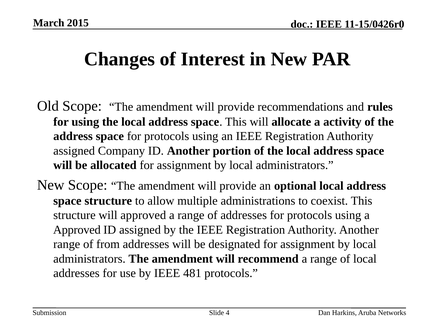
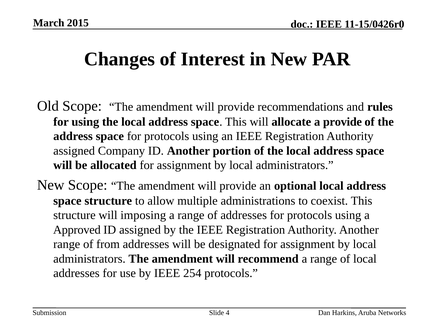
a activity: activity -> provide (342, 122)
will approved: approved -> imposing (143, 215)
481: 481 -> 254 (192, 274)
